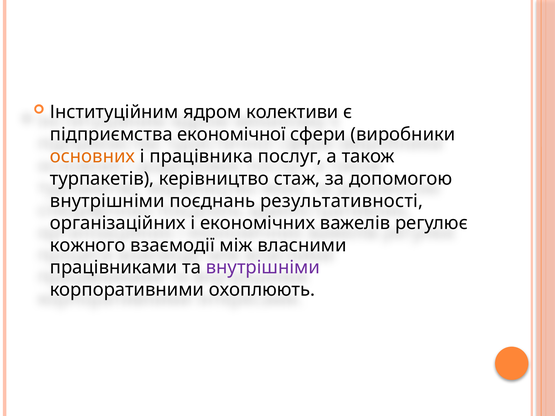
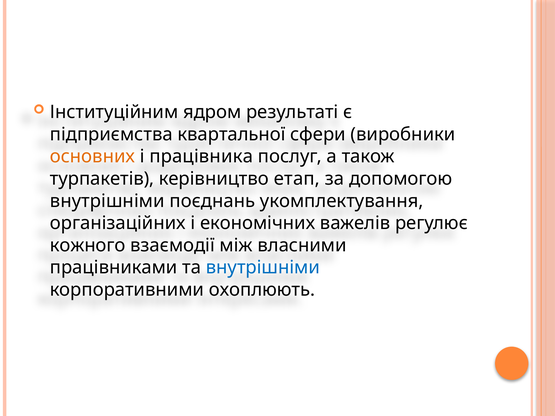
колективи: колективи -> результаті (292, 112)
економічної: економічної -> квартальної (232, 134)
стаж: стаж -> етап (297, 179)
результативності: результативності -> укомплектування (342, 201)
внутрішніми colour: purple -> blue (263, 268)
